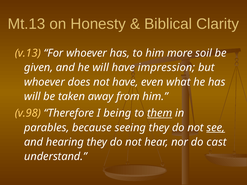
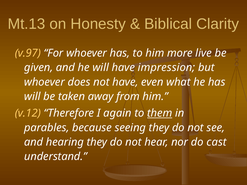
v.13: v.13 -> v.97 (28, 53)
soil: soil -> live (204, 53)
v.98: v.98 -> v.12 (28, 113)
being: being -> again (117, 113)
see underline: present -> none (216, 128)
